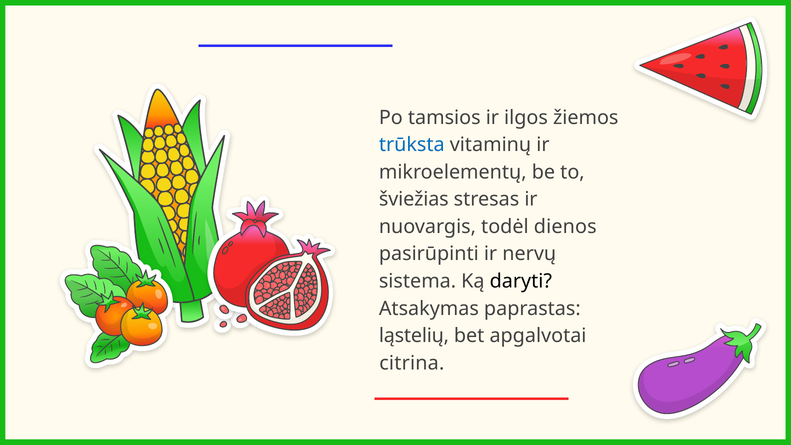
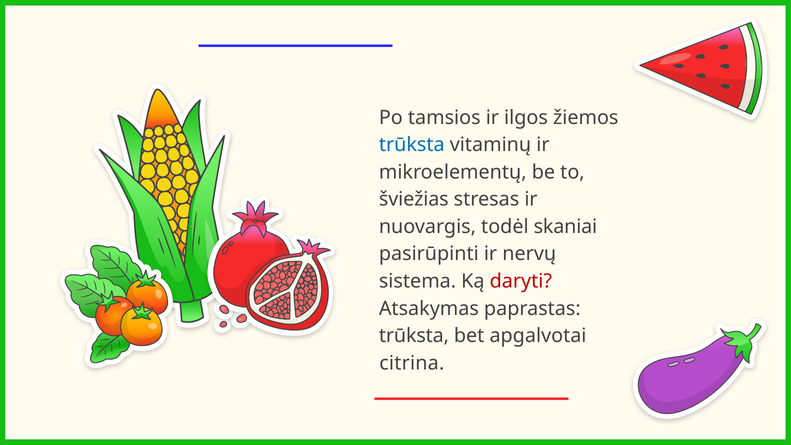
dienos: dienos -> skaniai (565, 227)
daryti colour: black -> red (521, 281)
ląstelių: ląstelių -> trūksta (414, 336)
